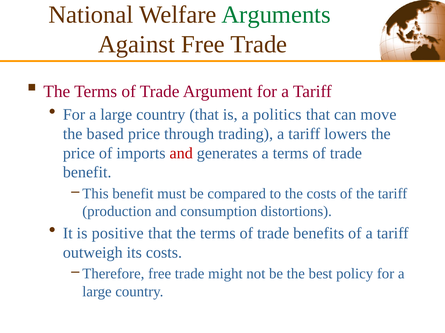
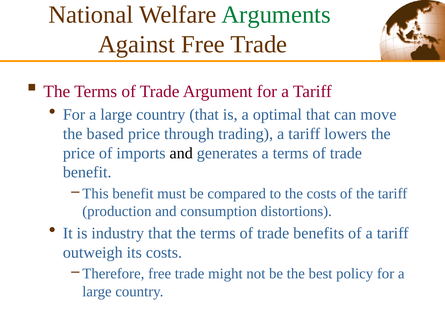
politics: politics -> optimal (277, 115)
and colour: red -> black (181, 153)
positive: positive -> industry (118, 234)
